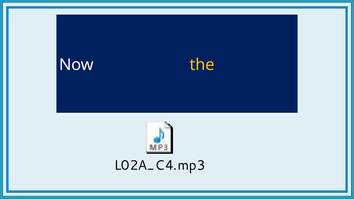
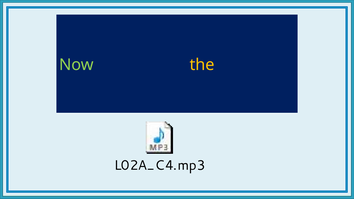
Now colour: white -> light green (76, 65)
